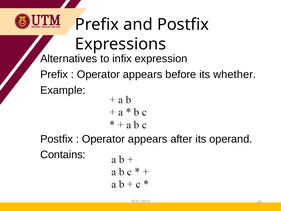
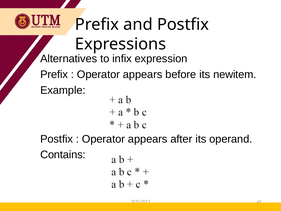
whether: whether -> newitem (235, 74)
